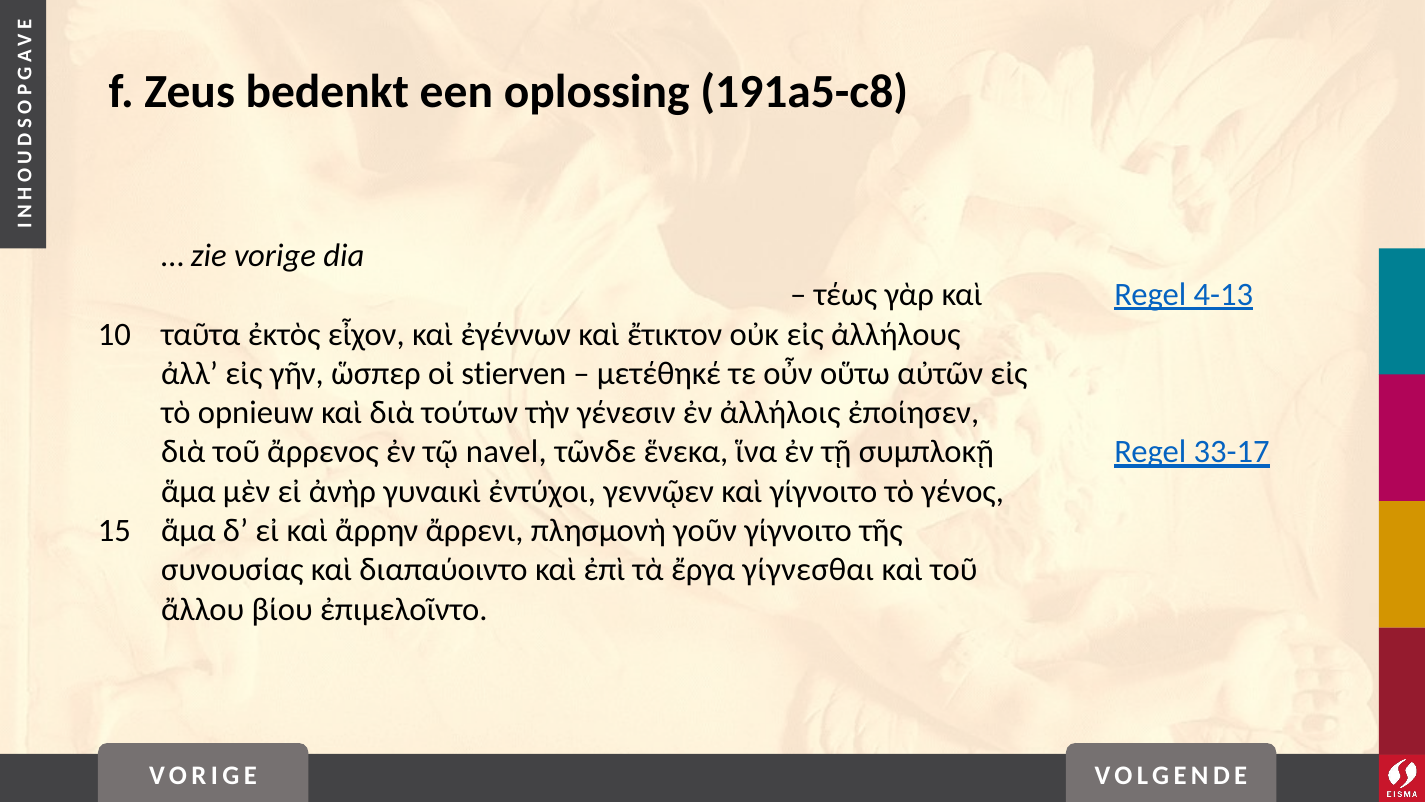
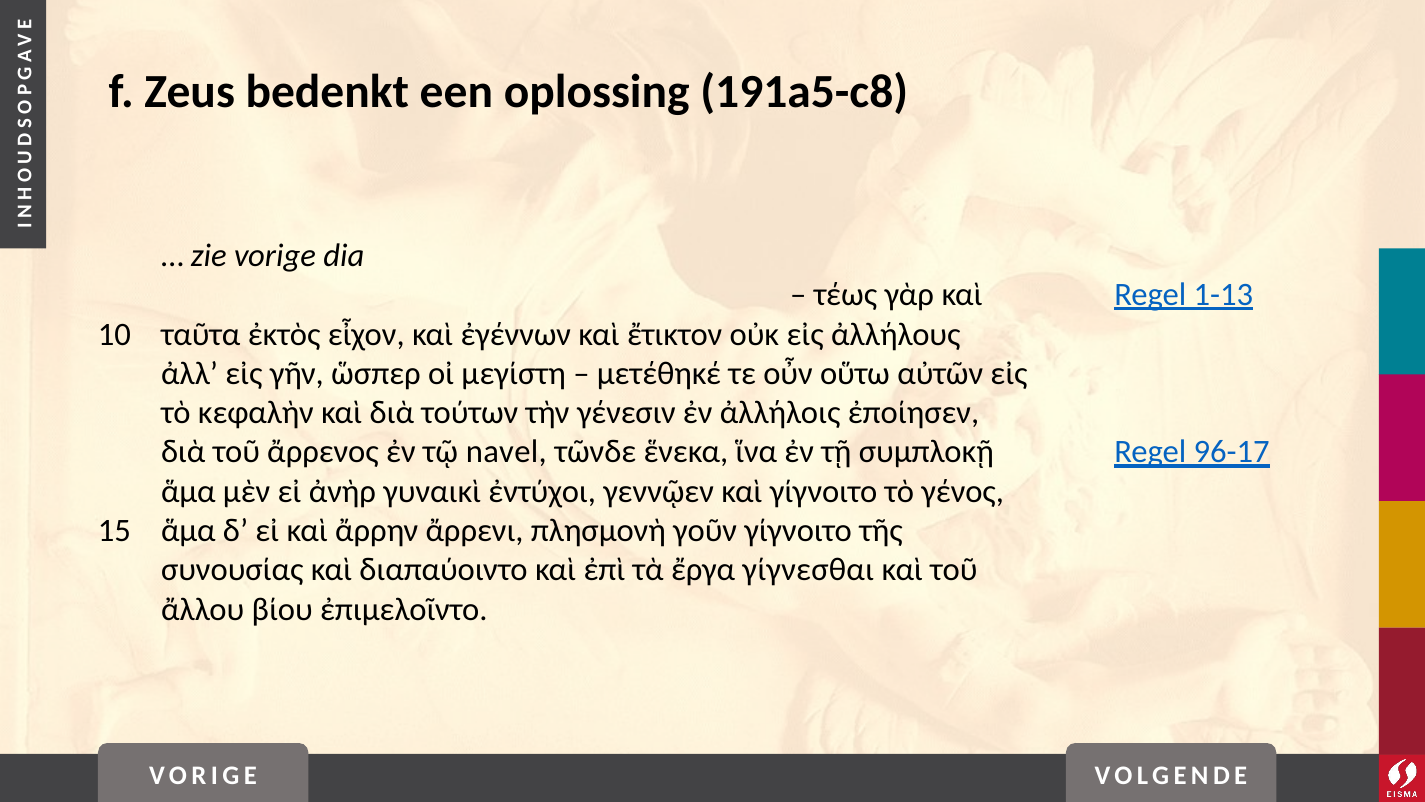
4-13: 4-13 -> 1-13 (1223, 294)
stierven: stierven -> μεγίστη (514, 373)
opnieuw: opnieuw -> κεφαλὴν (256, 412)
33-17: 33-17 -> 96-17 (1232, 452)
